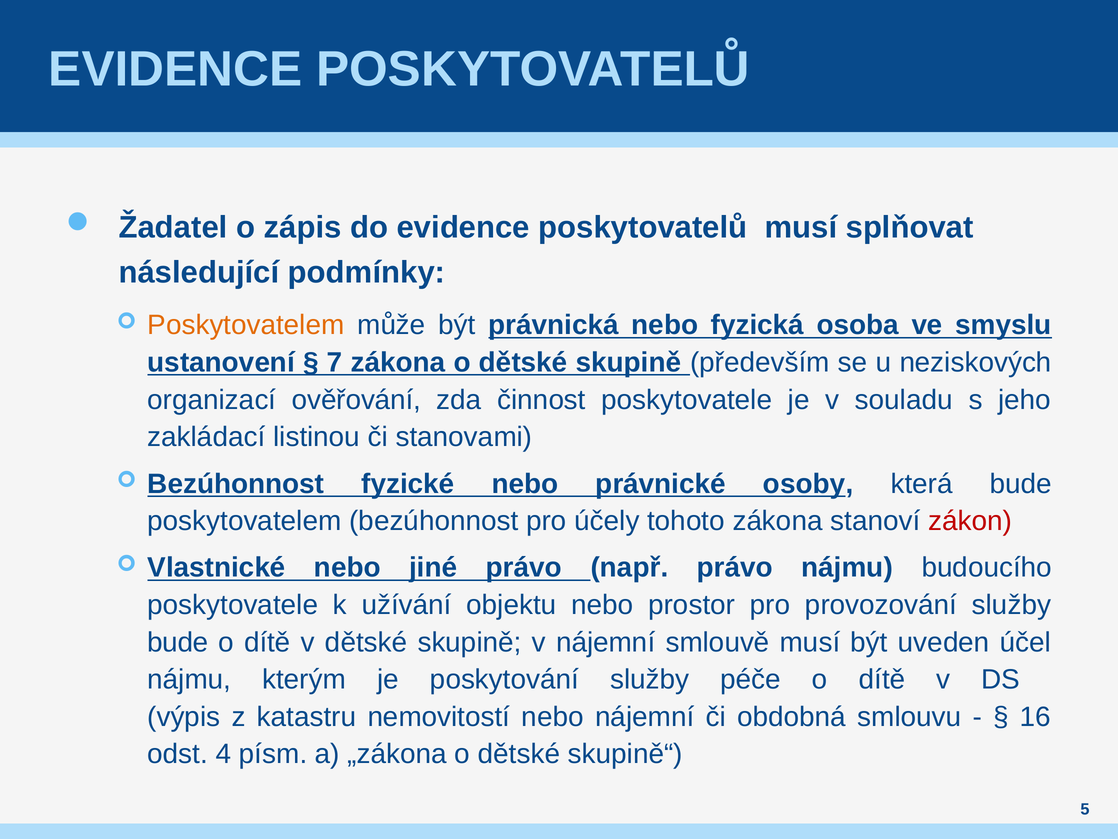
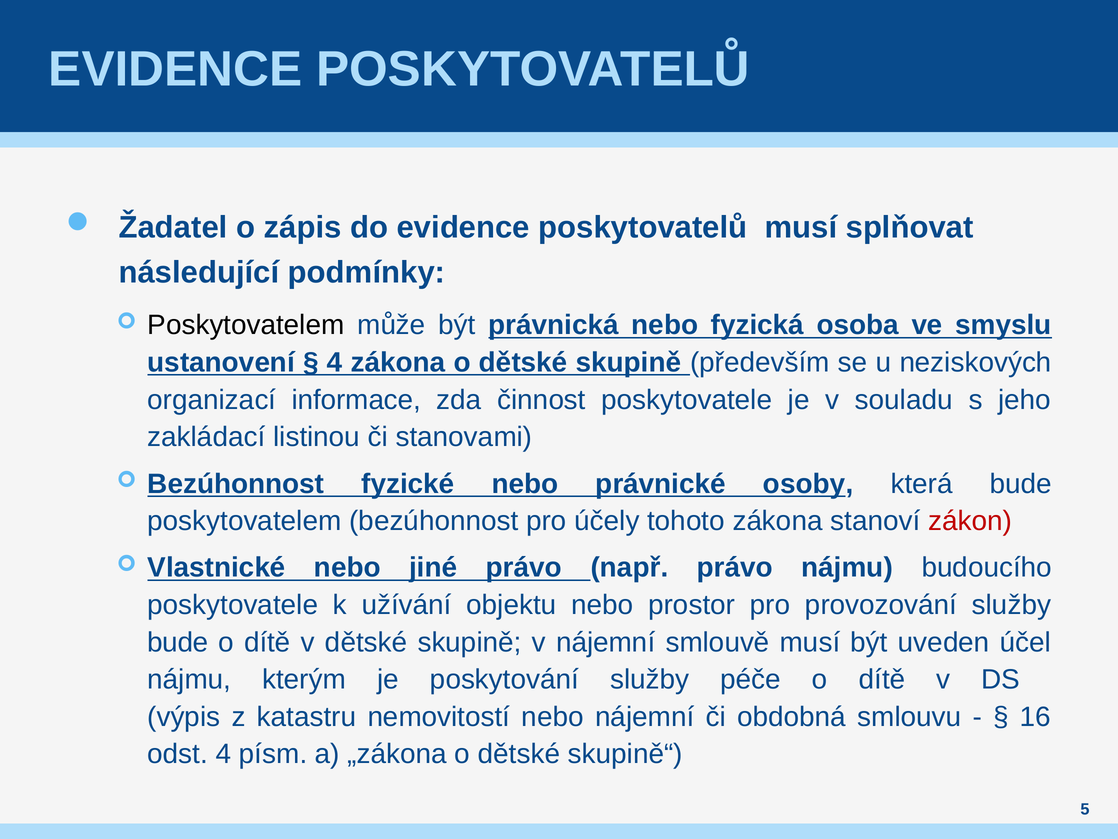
Poskytovatelem colour: orange -> black (246, 325)
7: 7 -> 4 (335, 362)
ověřování: ověřování -> informace (356, 400)
